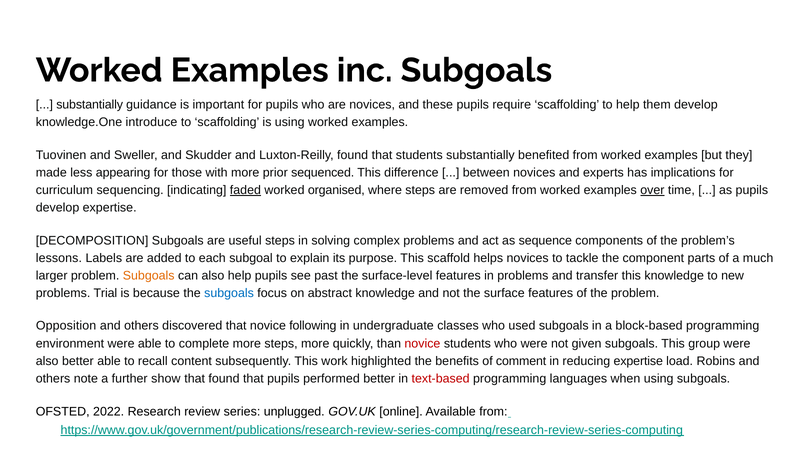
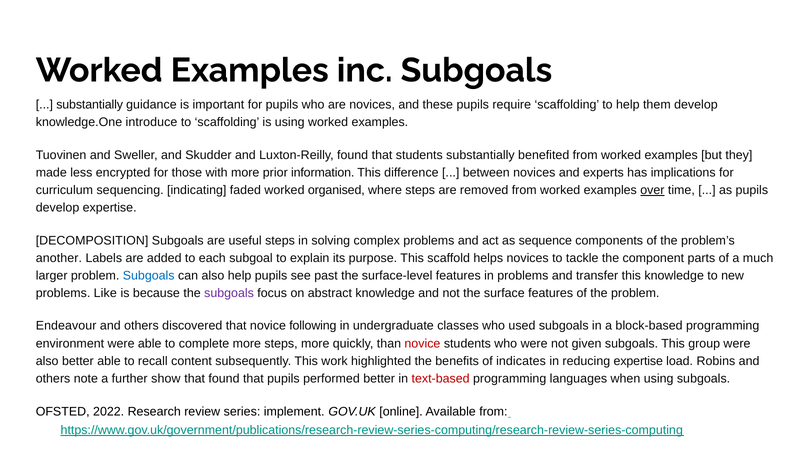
appearing: appearing -> encrypted (123, 172)
sequenced: sequenced -> information (323, 172)
faded underline: present -> none (245, 190)
lessons: lessons -> another (59, 258)
Subgoals colour: orange -> blue (149, 275)
Trial: Trial -> Like (105, 293)
subgoals colour: blue -> purple (229, 293)
Opposition: Opposition -> Endeavour (66, 326)
comment: comment -> indicates (521, 361)
unplugged: unplugged -> implement (294, 412)
